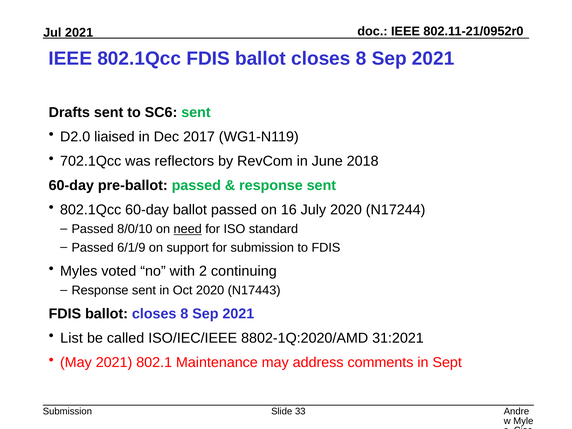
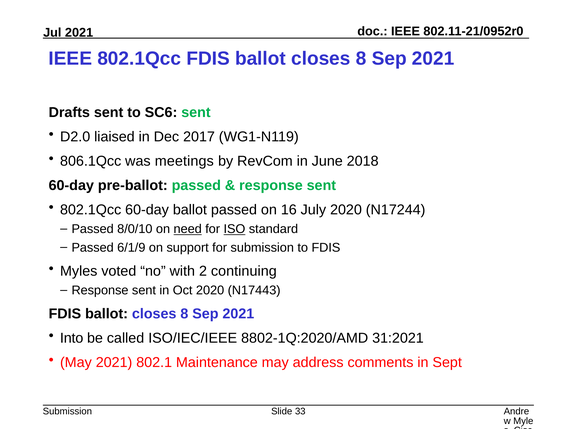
702.1Qcc: 702.1Qcc -> 806.1Qcc (91, 161)
reflectors: reflectors -> meetings (184, 161)
ISO underline: none -> present (234, 229)
List: List -> Into (72, 338)
